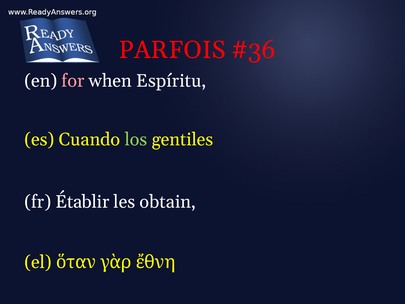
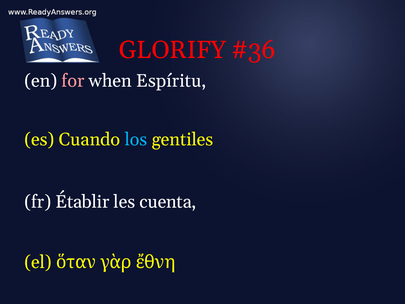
PARFOIS: PARFOIS -> GLORIFY (172, 50)
los colour: light green -> light blue (136, 139)
obtain: obtain -> cuenta (168, 202)
